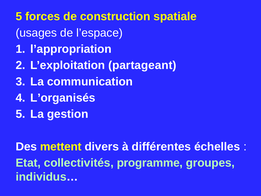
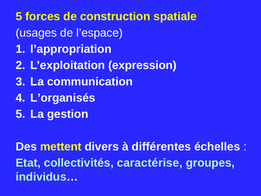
partageant: partageant -> expression (142, 65)
programme: programme -> caractérise (150, 163)
